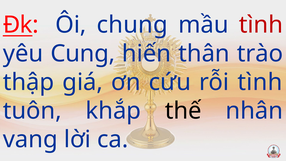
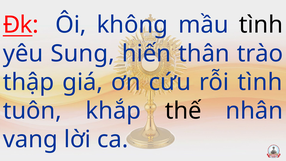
chung: chung -> không (132, 25)
tình colour: red -> black (261, 25)
Cung: Cung -> Sung (83, 53)
